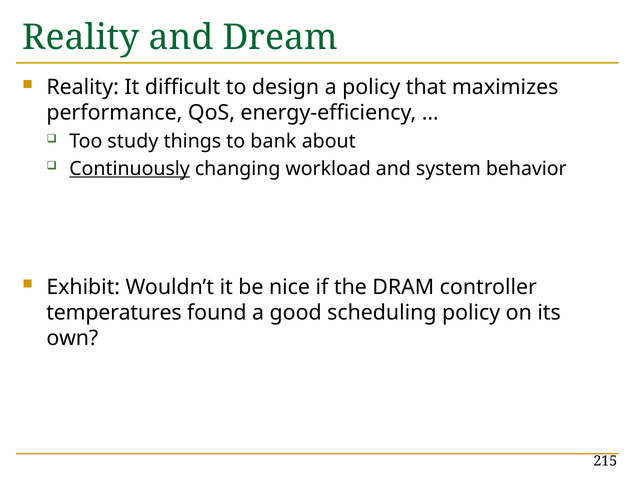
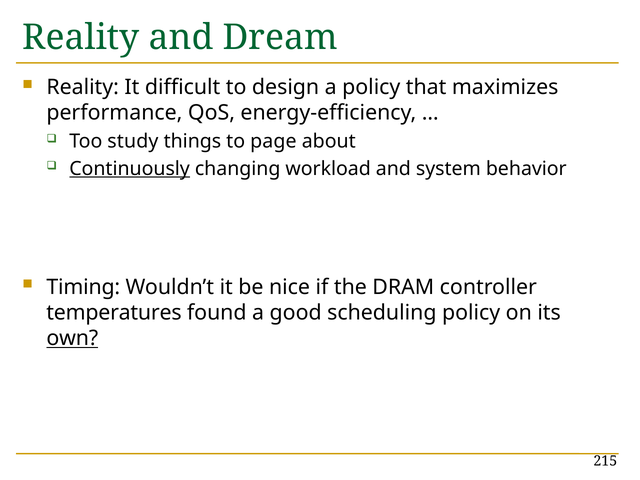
bank: bank -> page (273, 141)
Exhibit: Exhibit -> Timing (83, 287)
own underline: none -> present (72, 338)
